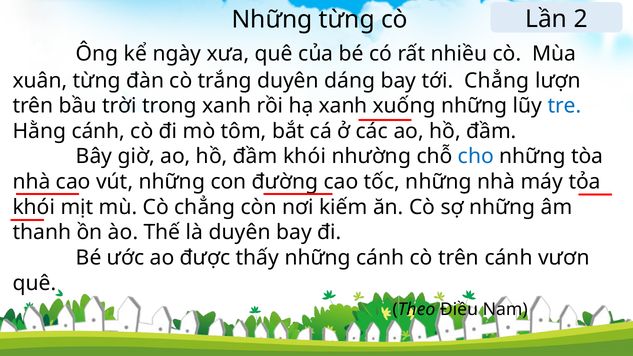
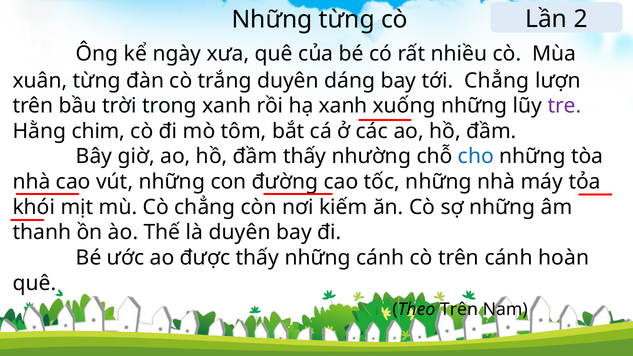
tre colour: blue -> purple (564, 106)
Hằng cánh: cánh -> chim (98, 131)
đầm khói: khói -> thấy (305, 157)
vươn: vươn -> hoàn (564, 258)
Theo Điều: Điều -> Trên (459, 310)
